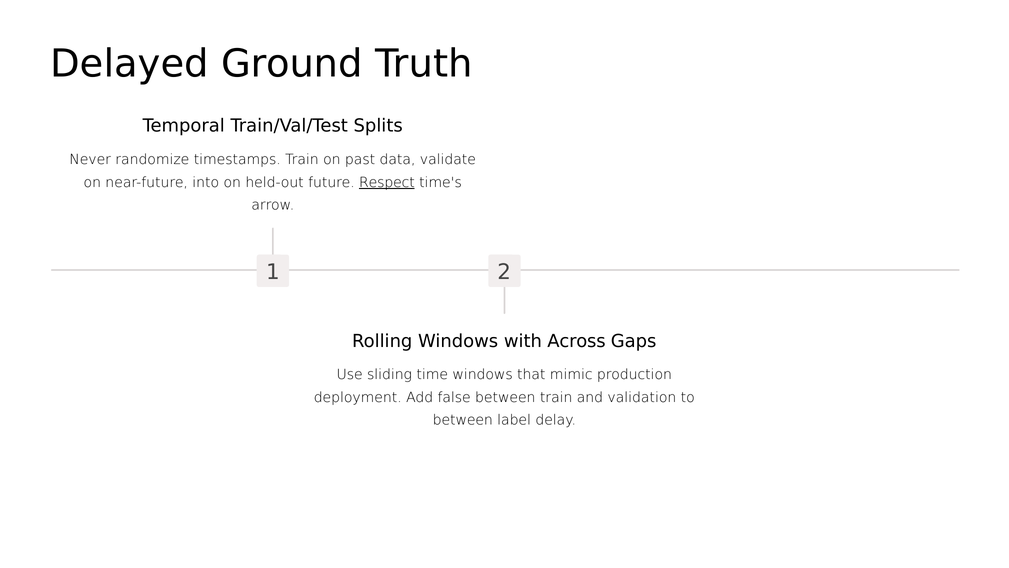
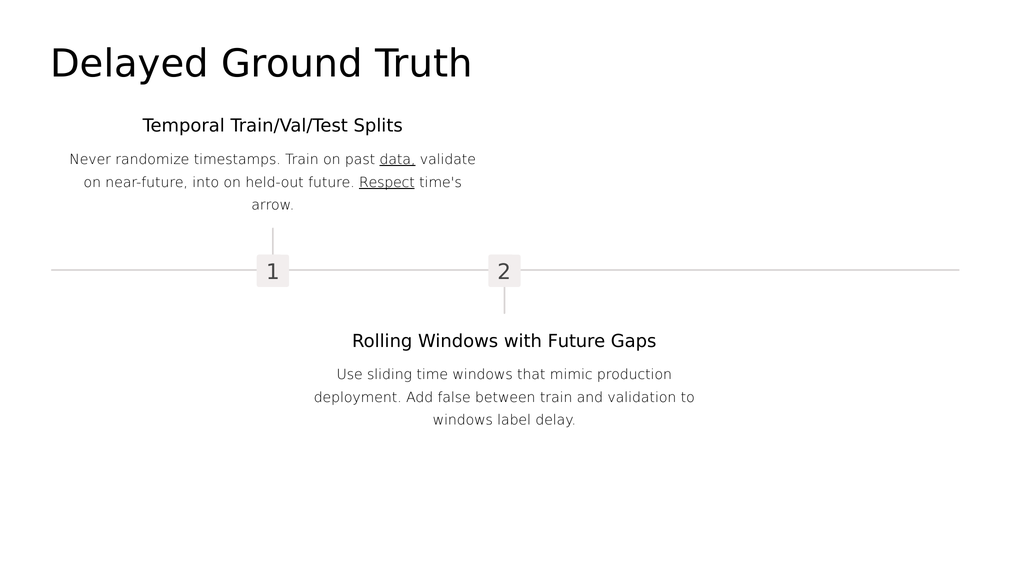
data underline: none -> present (397, 159)
with Across: Across -> Future (576, 341)
between: between -> windows (463, 420)
